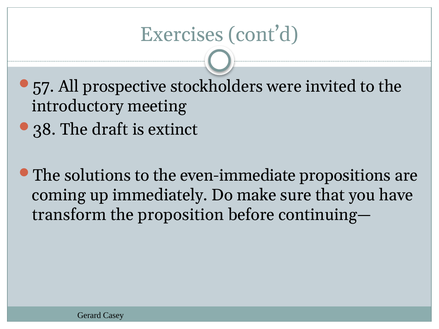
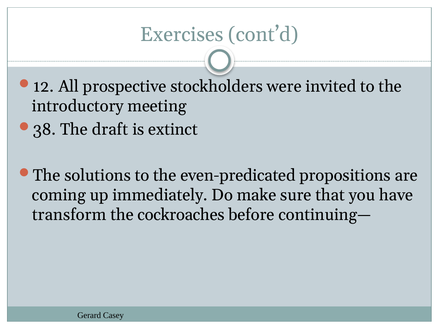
57: 57 -> 12 (44, 87)
even-immediate: even-immediate -> even-predicated (238, 176)
proposition: proposition -> cockroaches (181, 215)
